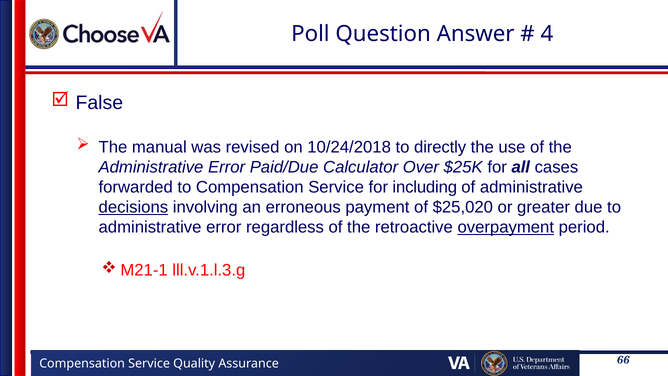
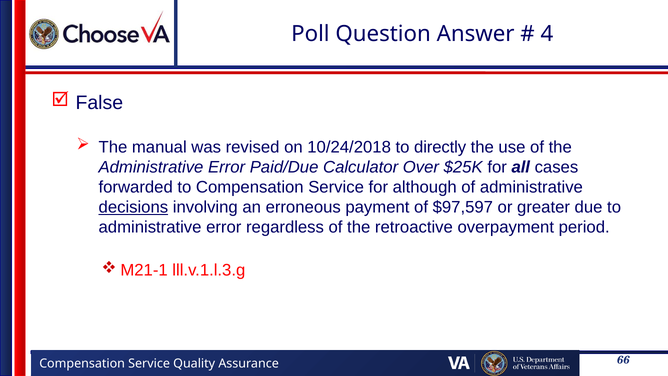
including: including -> although (425, 187)
$25,020: $25,020 -> $97,597 (463, 207)
overpayment underline: present -> none (506, 227)
